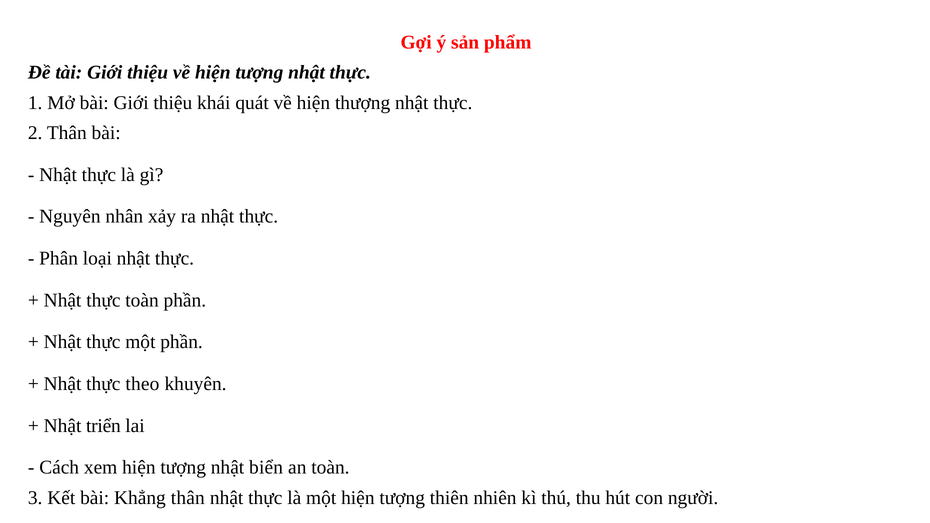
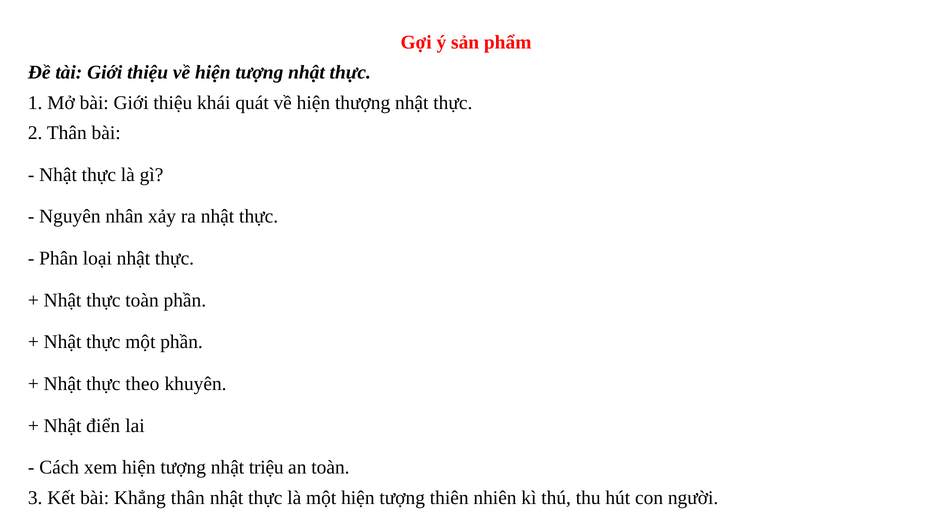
triển: triển -> điển (103, 426)
biển: biển -> triệu (266, 468)
